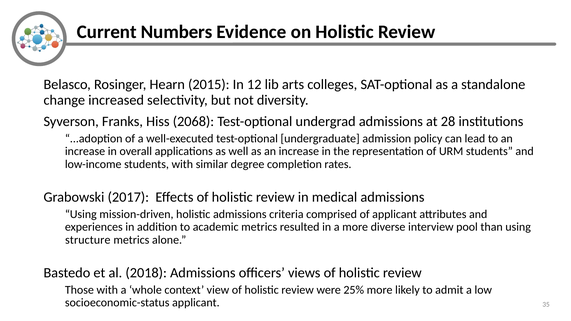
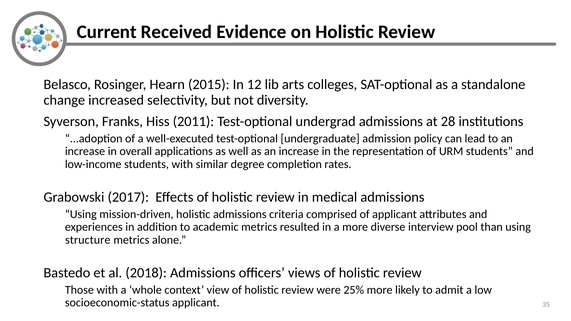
Numbers: Numbers -> Received (177, 32)
2068: 2068 -> 2011 (193, 121)
